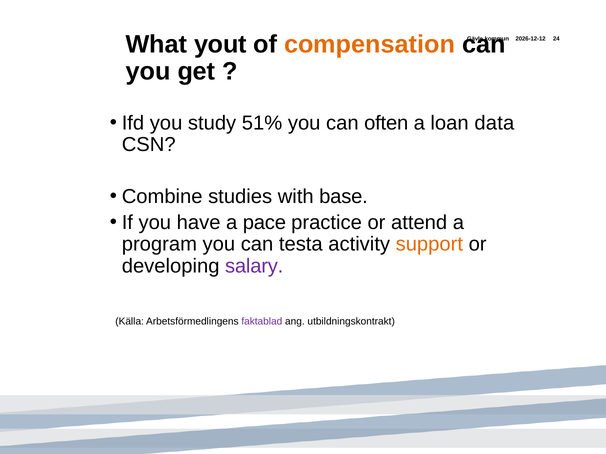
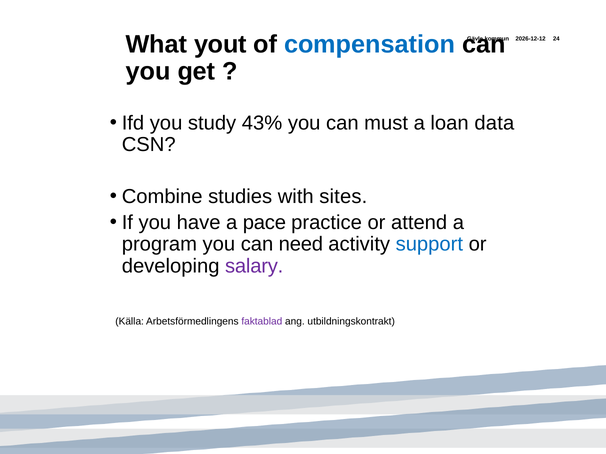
compensation colour: orange -> blue (370, 44)
51%: 51% -> 43% (262, 123)
often: often -> must (386, 123)
base: base -> sites (343, 197)
testa: testa -> need (301, 245)
support colour: orange -> blue (429, 245)
